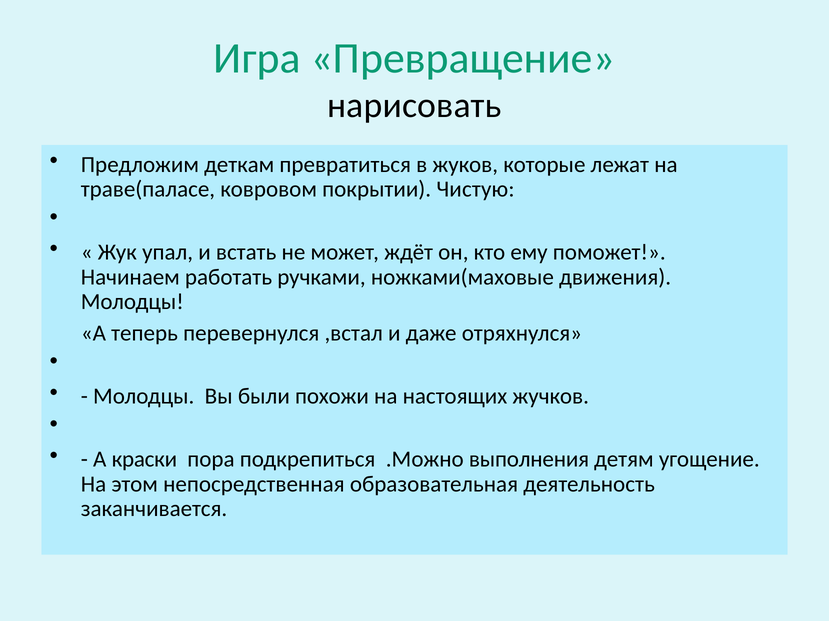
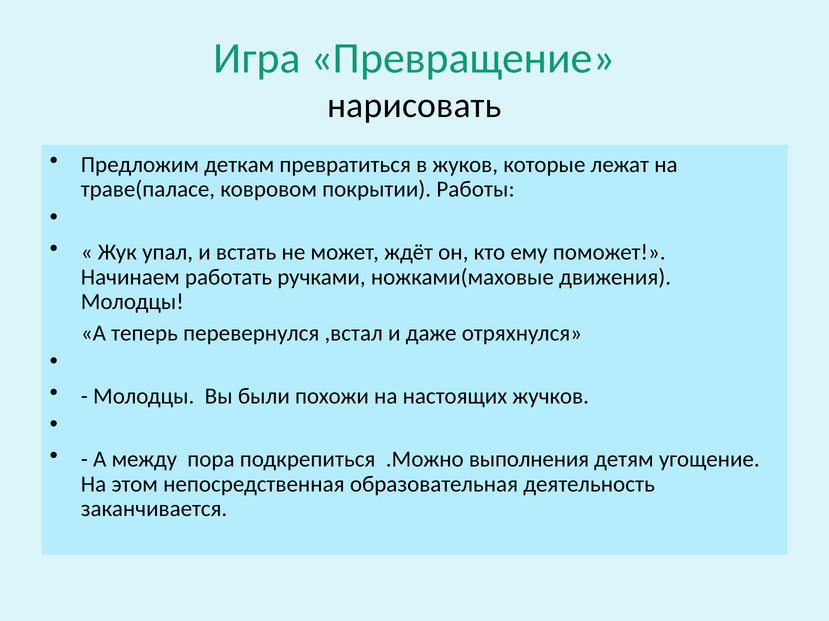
Чистую: Чистую -> Работы (476, 190)
краски: краски -> между (144, 460)
